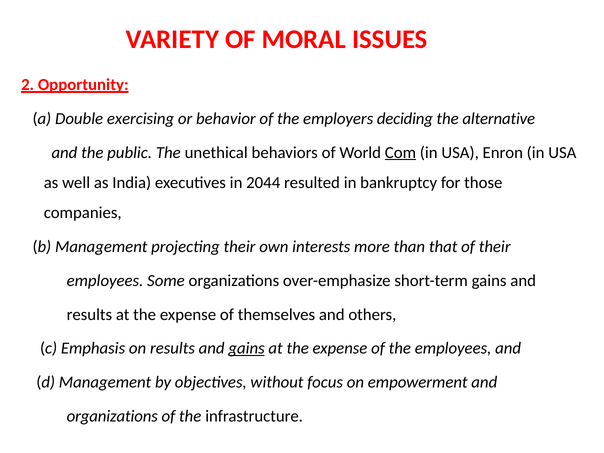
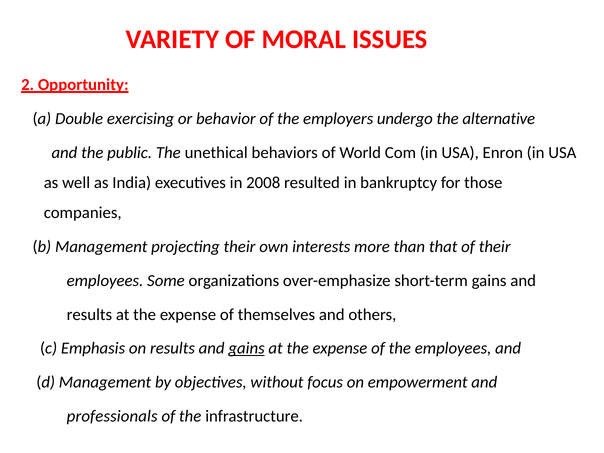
deciding: deciding -> undergo (405, 119)
Com underline: present -> none (400, 152)
2044: 2044 -> 2008 (263, 183)
organizations: organizations -> professionals (112, 416)
